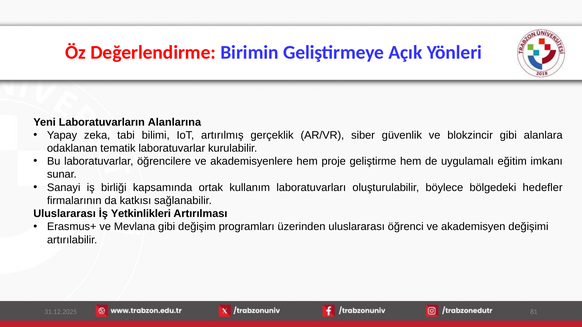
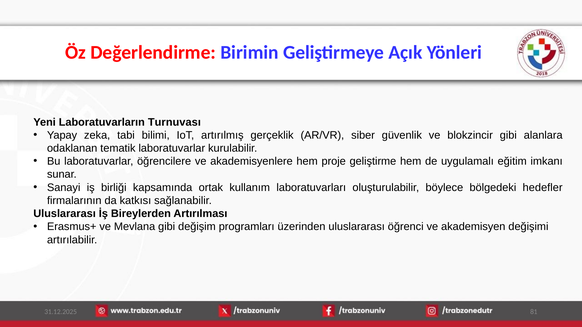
Alanlarına: Alanlarına -> Turnuvası (174, 122)
Yetkinlikleri: Yetkinlikleri -> Bireylerden (141, 214)
